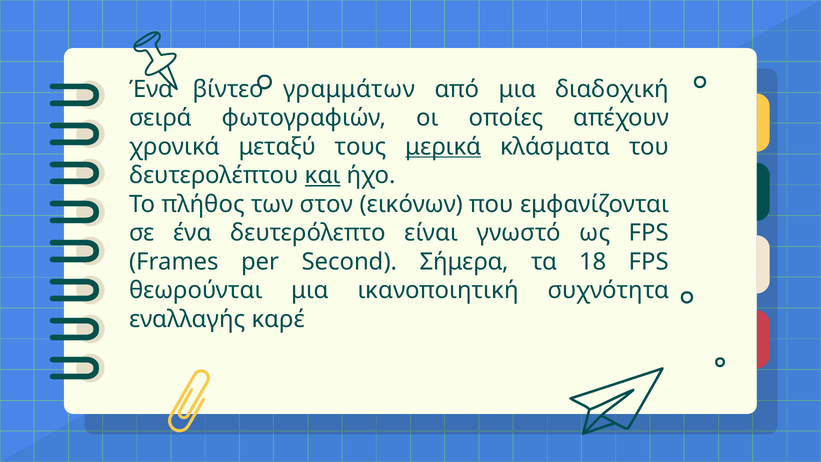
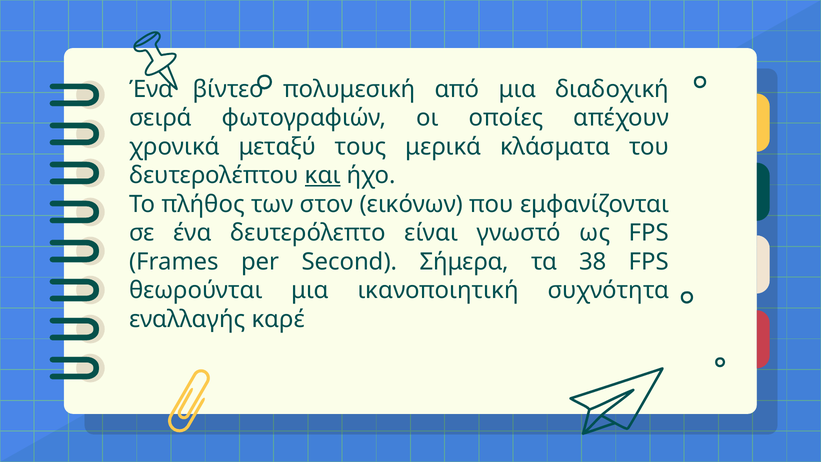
γραμμάτων: γραμμάτων -> πολυμεσική (349, 89)
μερικά underline: present -> none (443, 147)
18: 18 -> 38 (593, 262)
